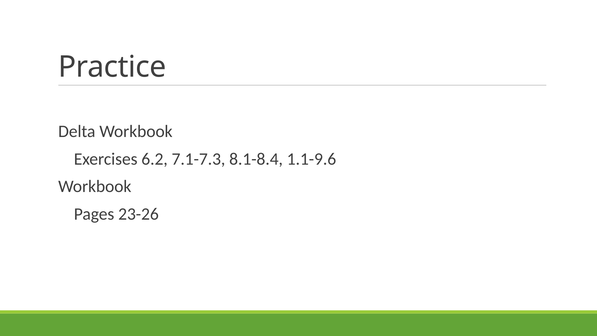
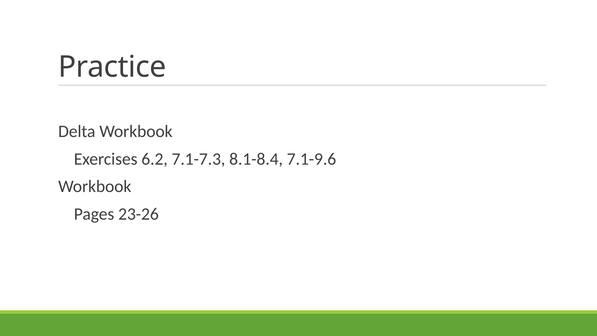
1.1-9.6: 1.1-9.6 -> 7.1-9.6 (311, 159)
